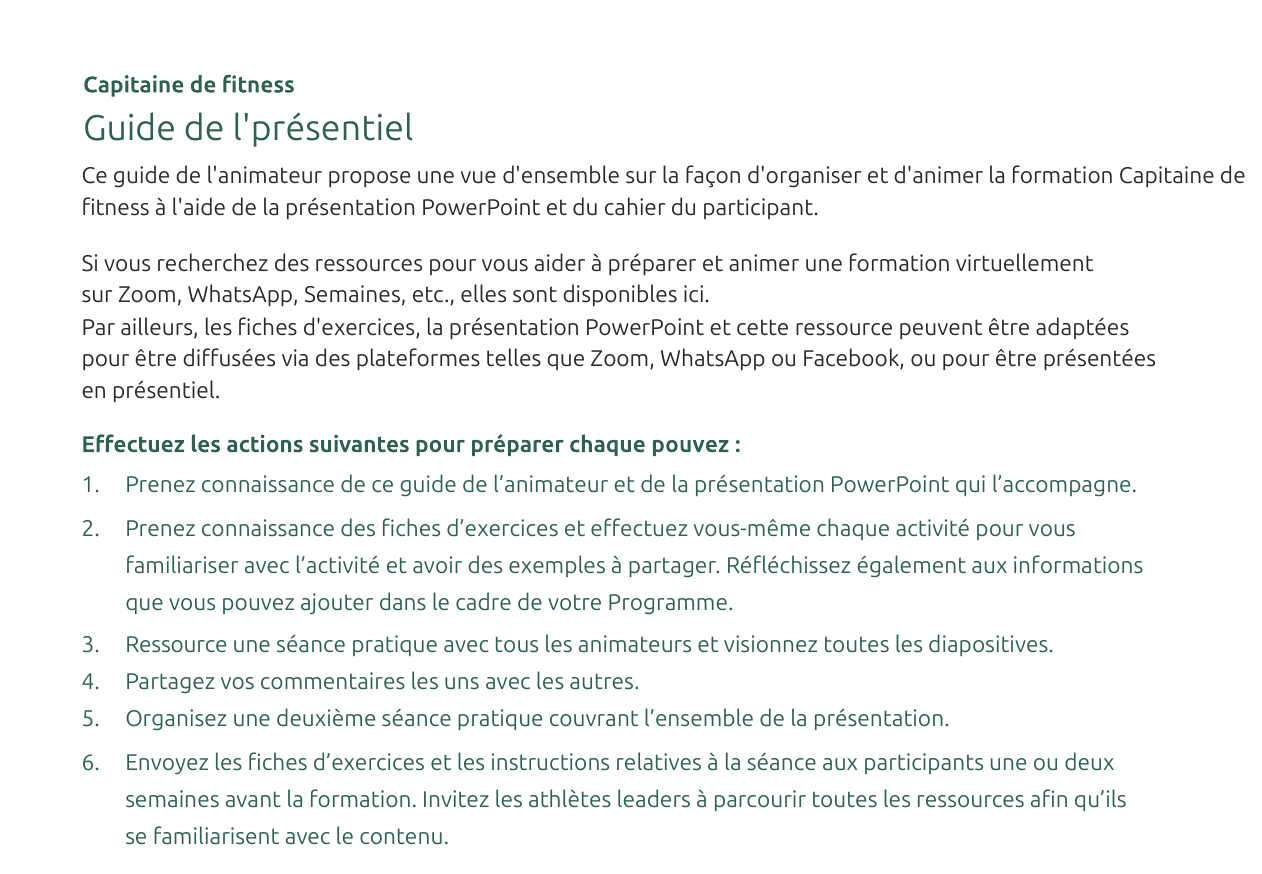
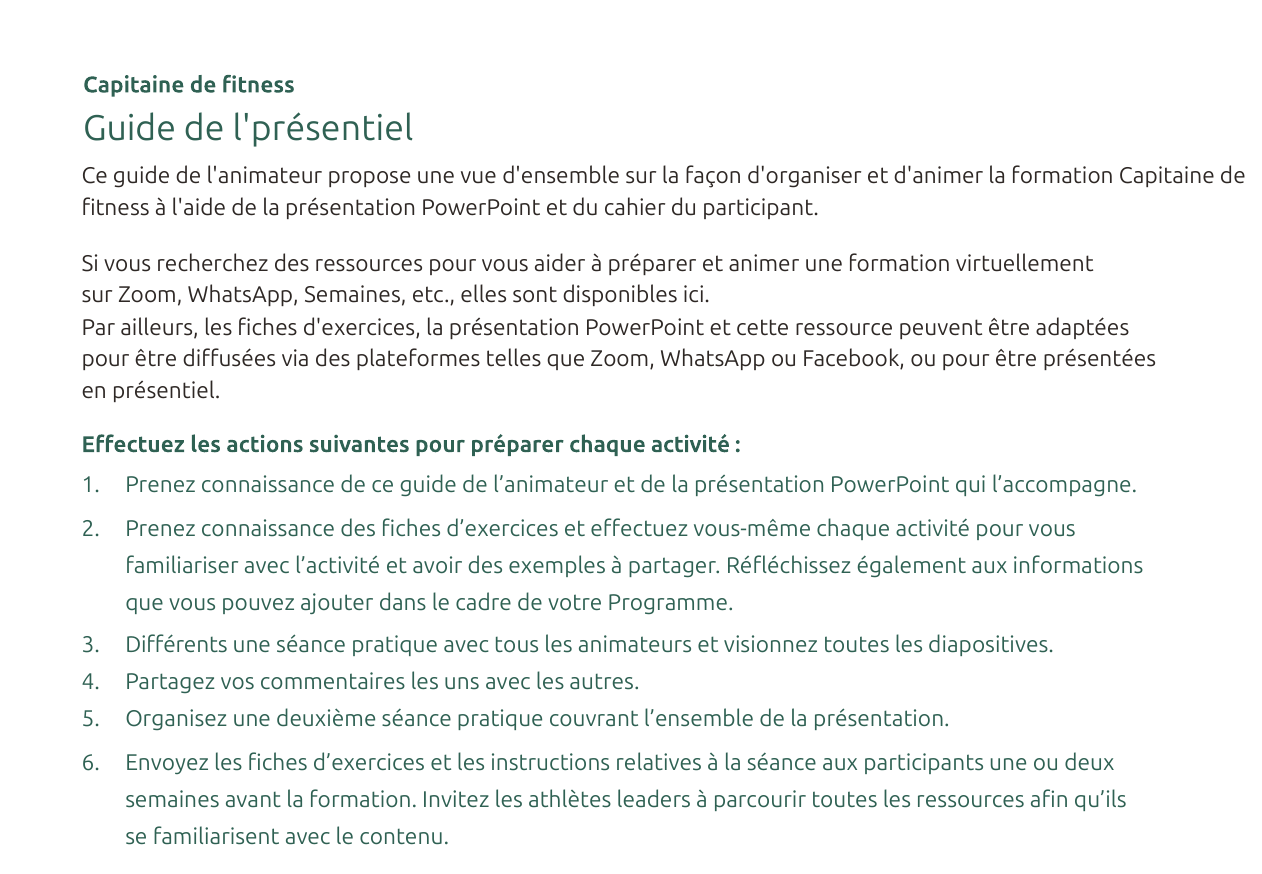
préparer chaque pouvez: pouvez -> activité (690, 444)
Ressource: Ressource -> Différents (176, 645)
